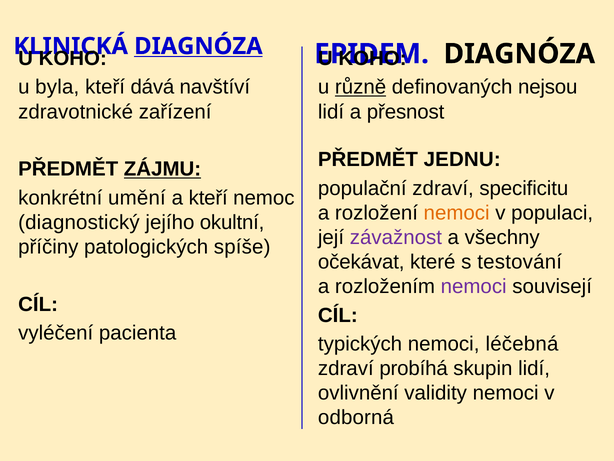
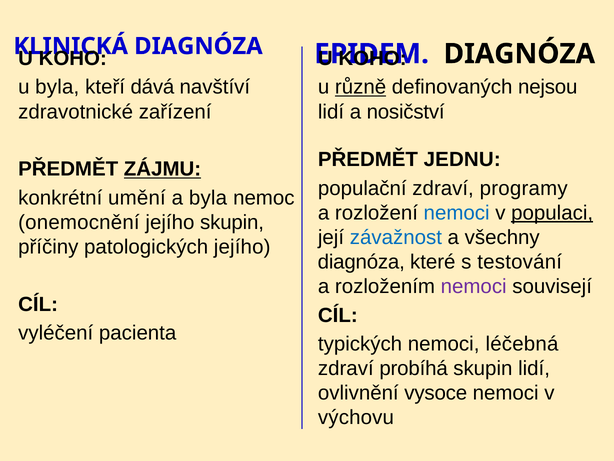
DIAGNÓZA underline: present -> none (198, 46)
přesnost: přesnost -> nosičství (406, 112)
specificitu: specificitu -> programy (524, 188)
a kteří: kteří -> byla (208, 198)
nemoci colour: orange -> blue (457, 213)
populaci underline: none -> present (552, 213)
diagnostický: diagnostický -> onemocnění (79, 222)
jejího okultní: okultní -> skupin (232, 222)
závažnost colour: purple -> blue (396, 237)
patologických spíše: spíše -> jejího (242, 247)
očekávat: očekávat -> diagnóza (361, 262)
validity: validity -> vysoce (436, 393)
odborná: odborná -> výchovu (356, 417)
